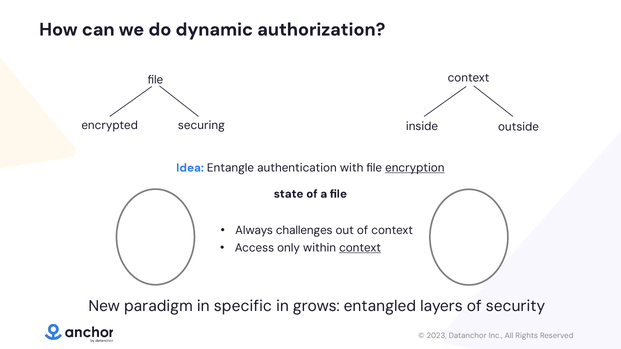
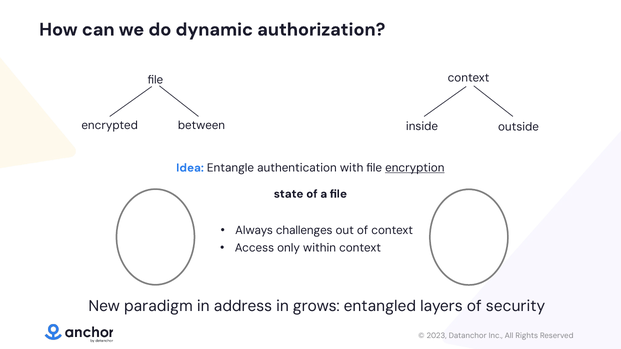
securing: securing -> between (201, 125)
context underline: present -> none (360, 248)
specific: specific -> address (243, 307)
